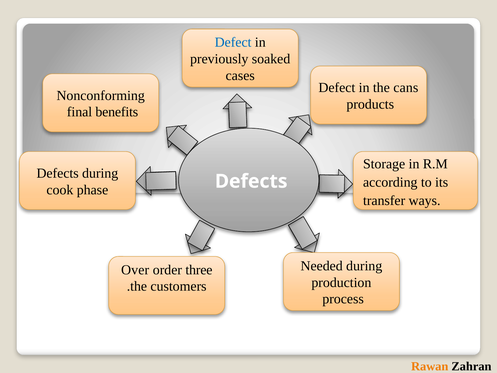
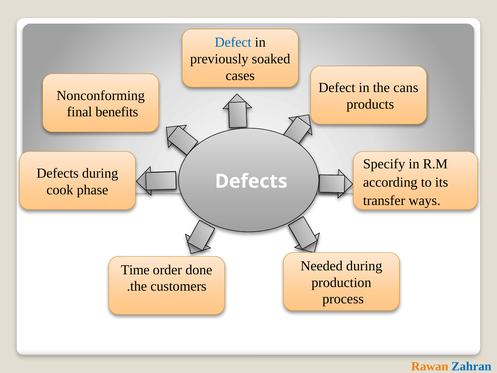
Storage: Storage -> Specify (384, 164)
Over: Over -> Time (135, 270)
three: three -> done (199, 270)
Zahran colour: black -> blue (471, 366)
